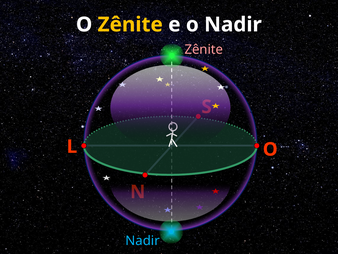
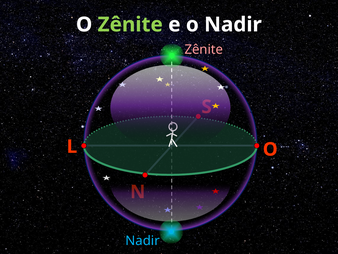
Zênite colour: yellow -> light green (130, 25)
